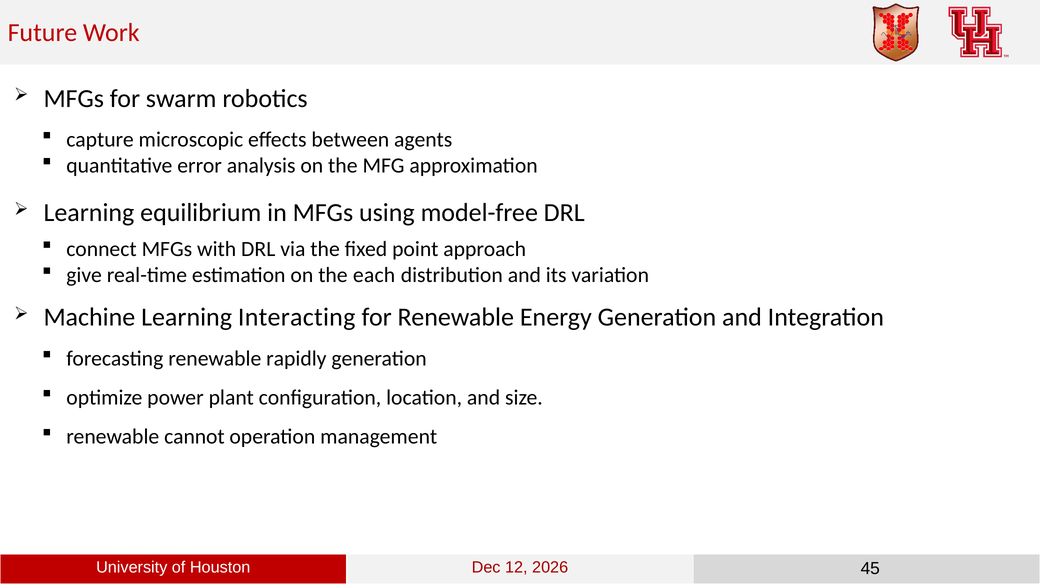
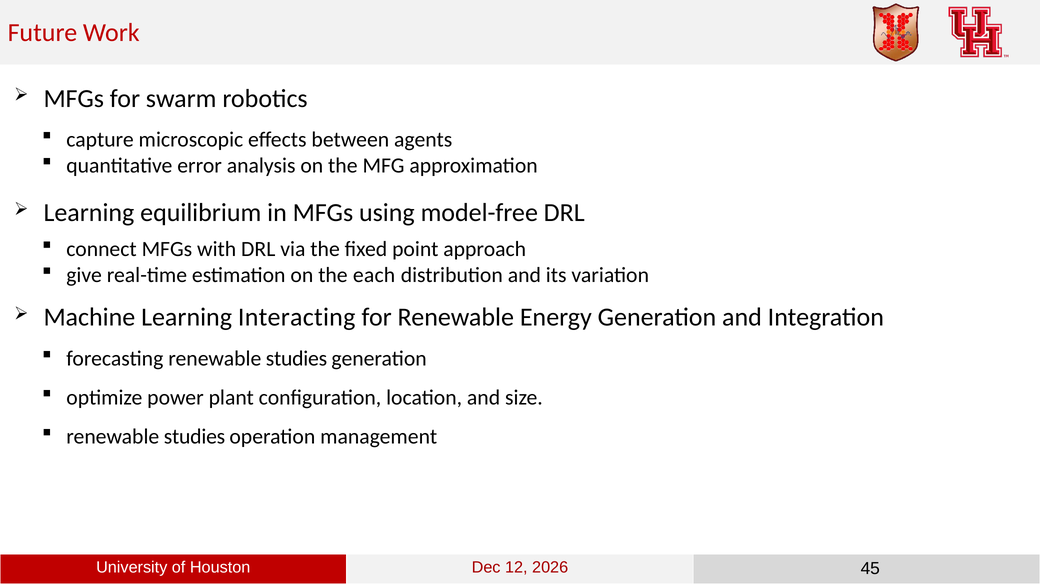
forecasting renewable rapidly: rapidly -> studies (296, 359)
cannot: cannot -> studies (194, 437)
